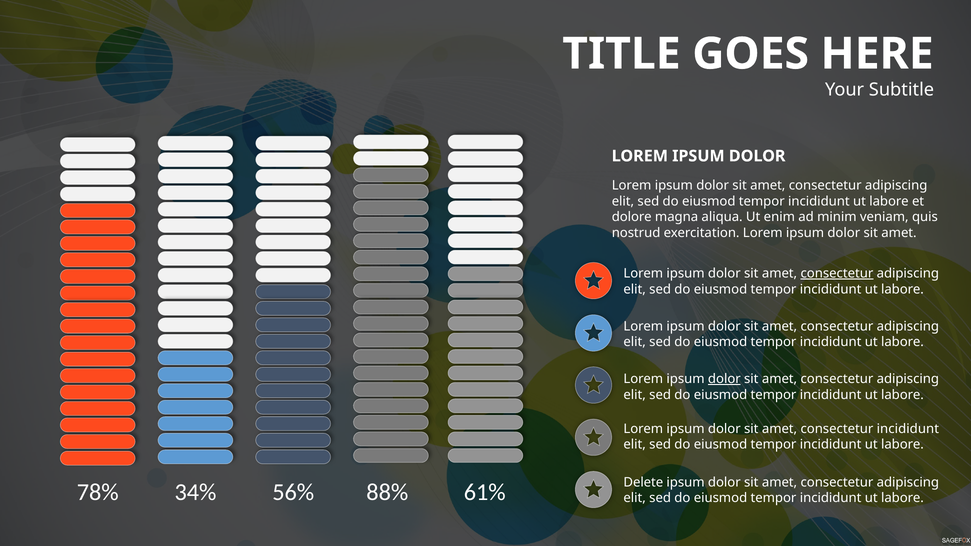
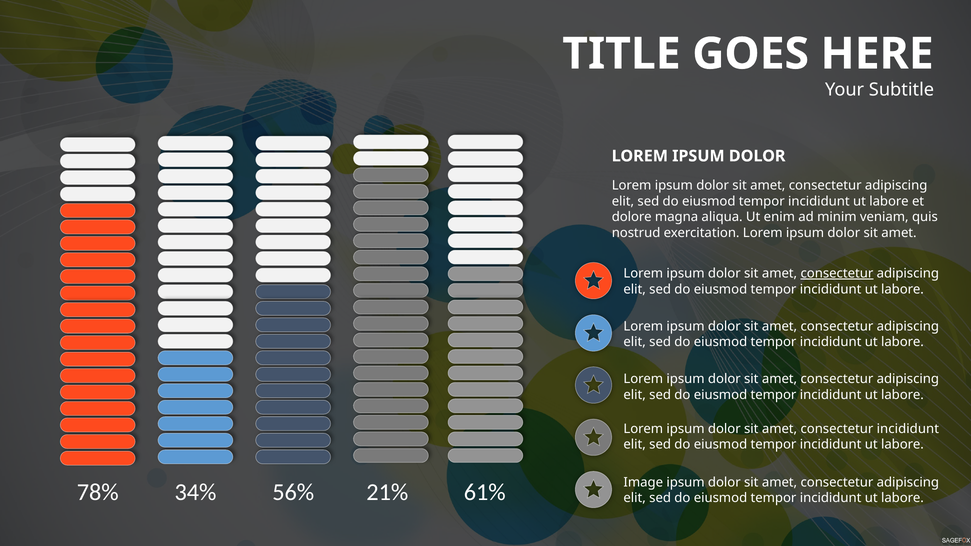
dolor underline: present -> none (724, 379)
Delete: Delete -> Image (643, 482)
88%: 88% -> 21% (387, 492)
